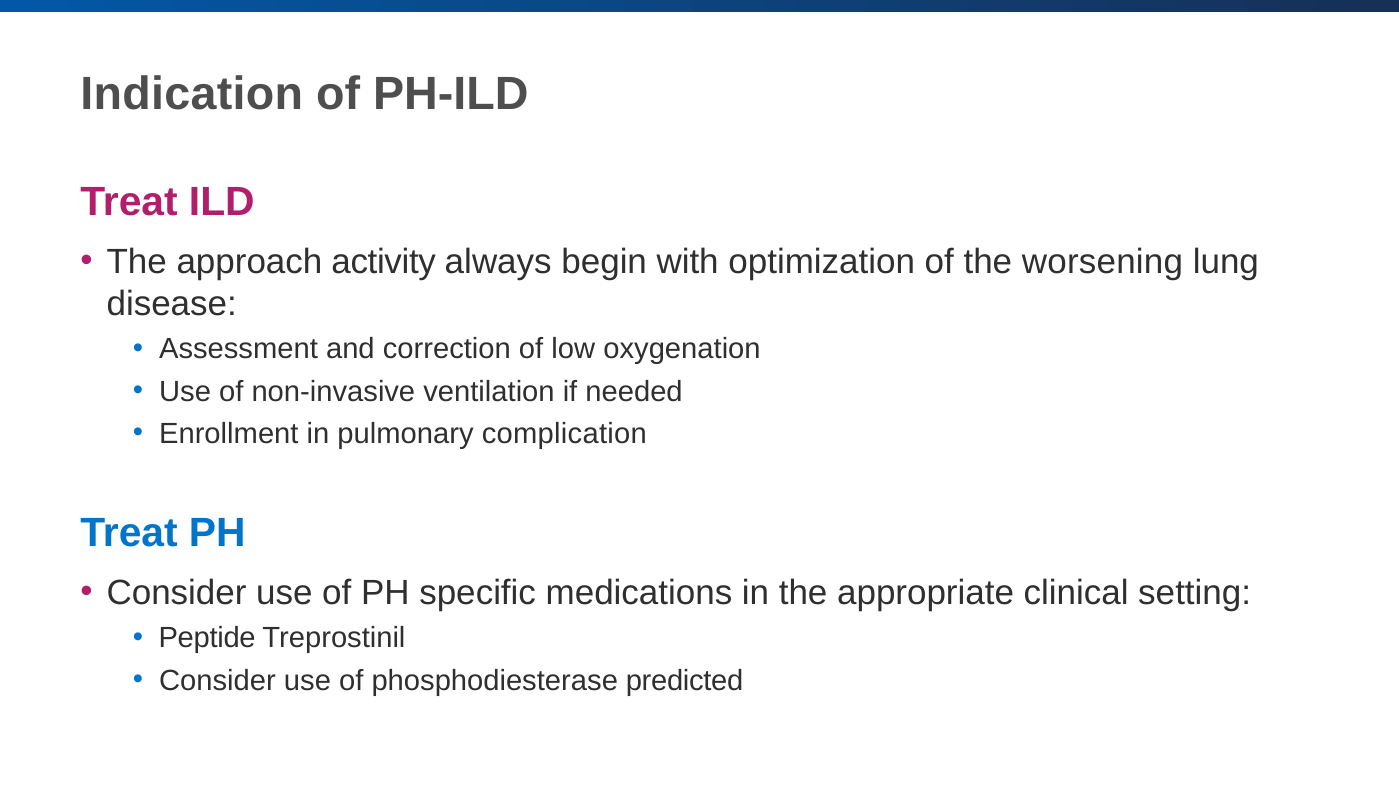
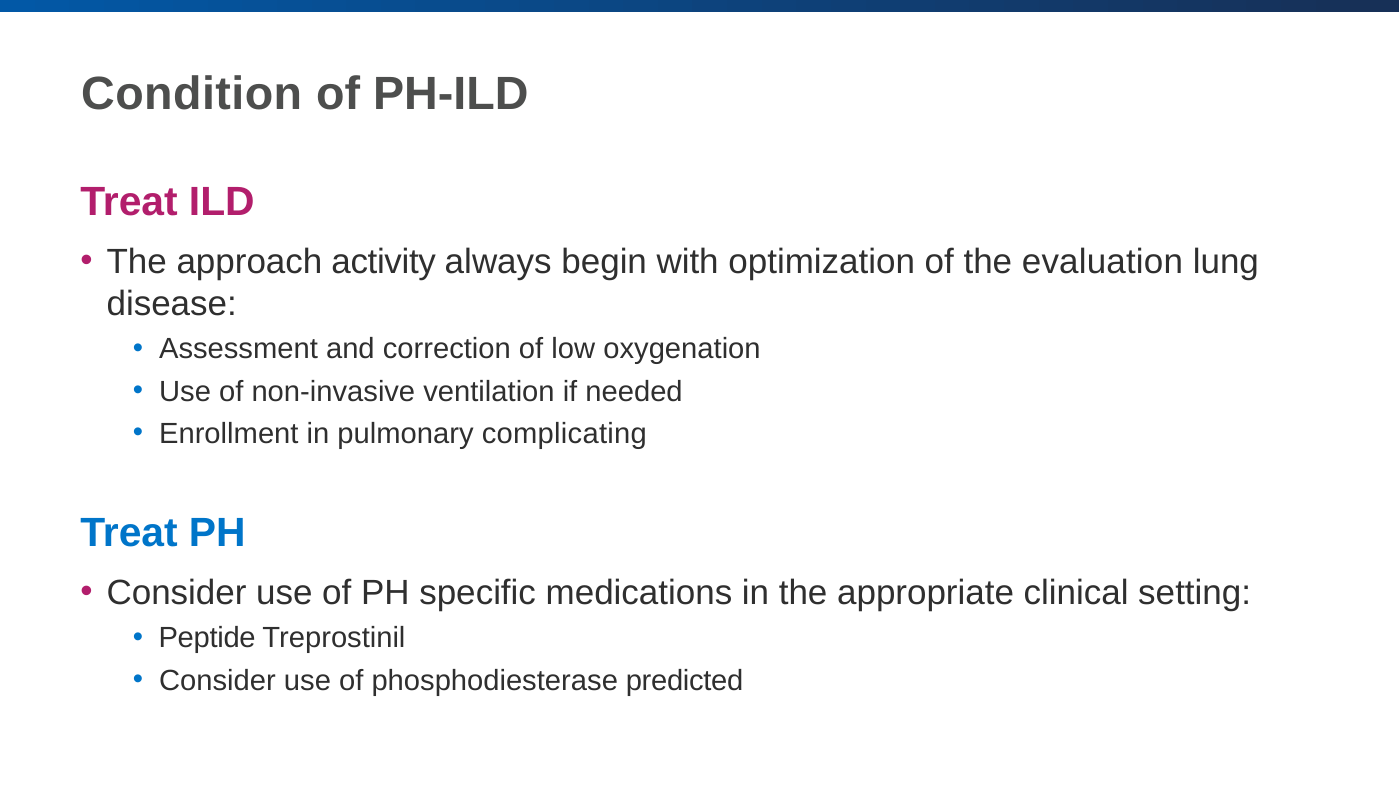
Indication: Indication -> Condition (192, 94)
worsening: worsening -> evaluation (1102, 262)
complication: complication -> complicating (564, 434)
